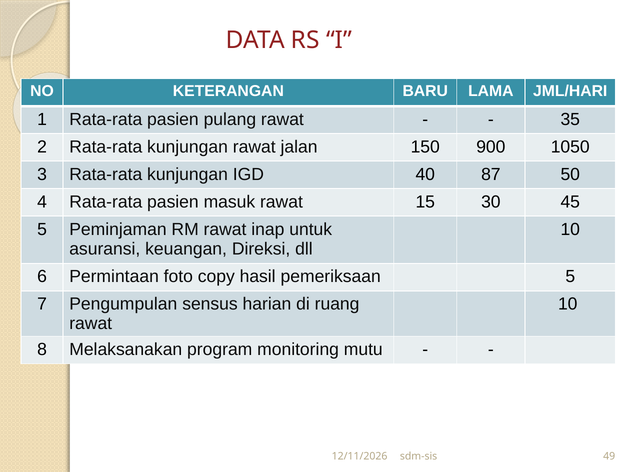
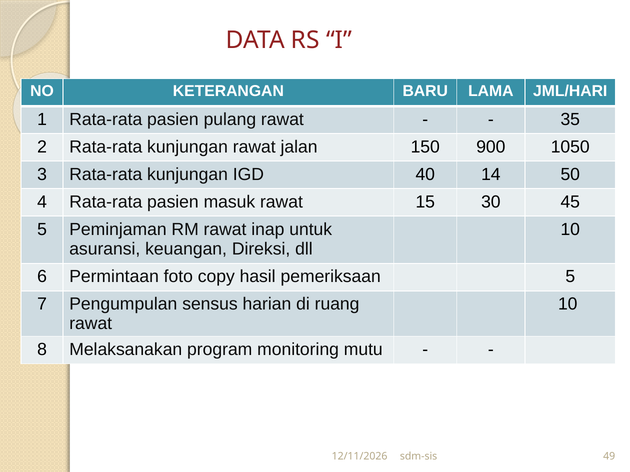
87: 87 -> 14 (491, 174)
